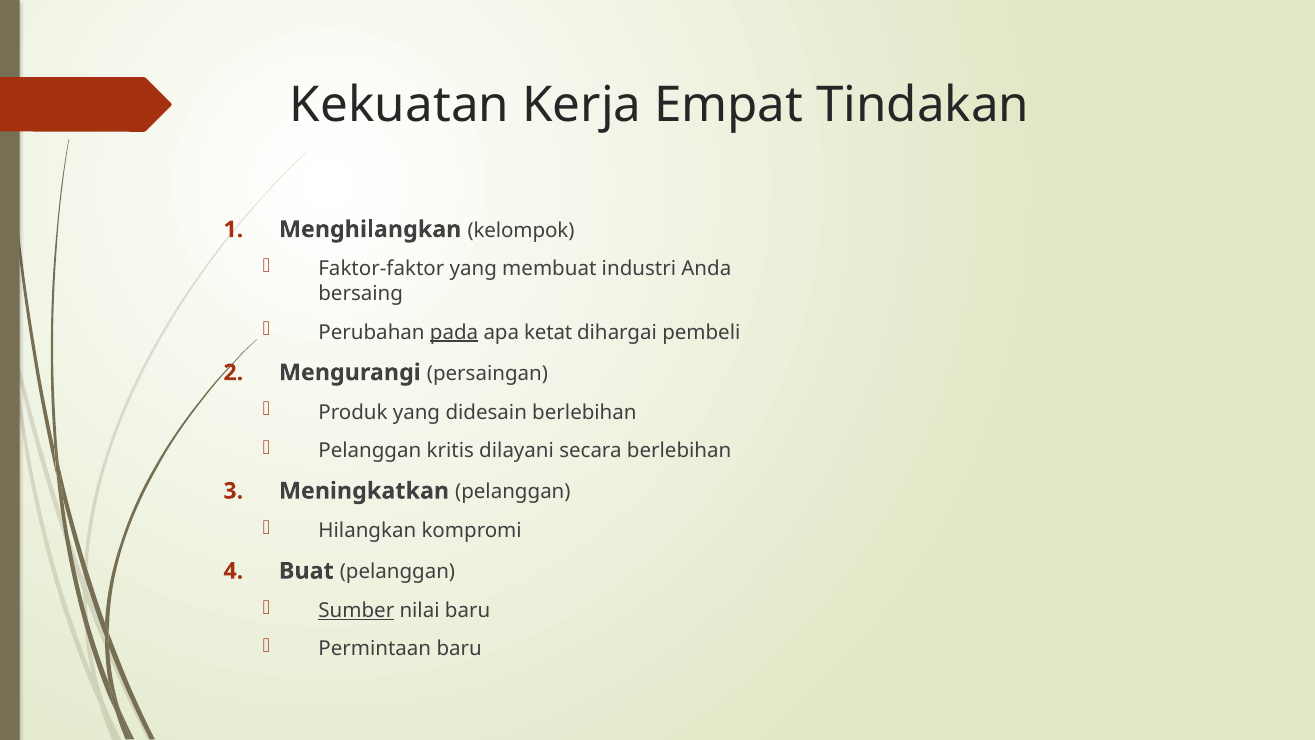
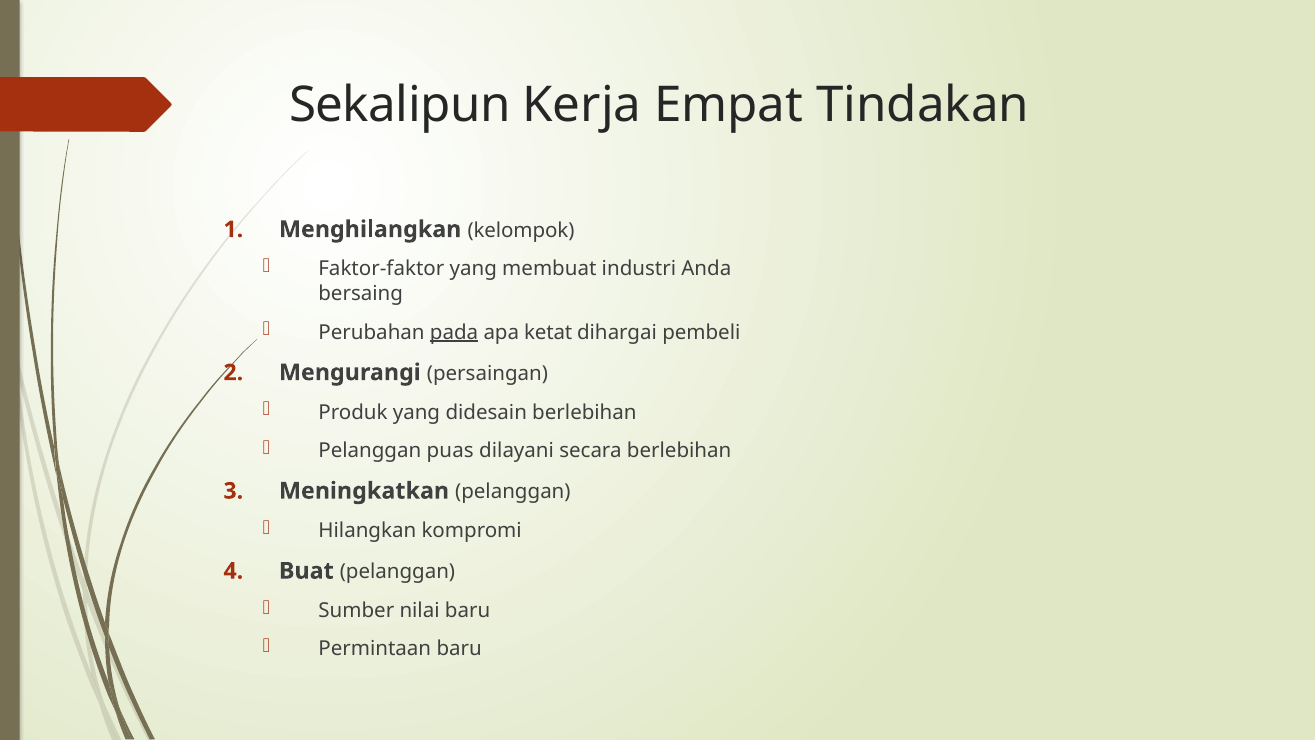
Kekuatan: Kekuatan -> Sekalipun (400, 105)
kritis: kritis -> puas (450, 451)
Sumber underline: present -> none (356, 611)
